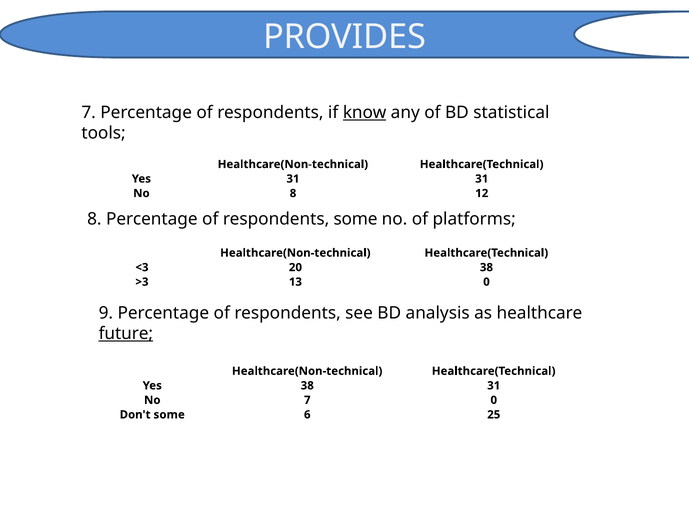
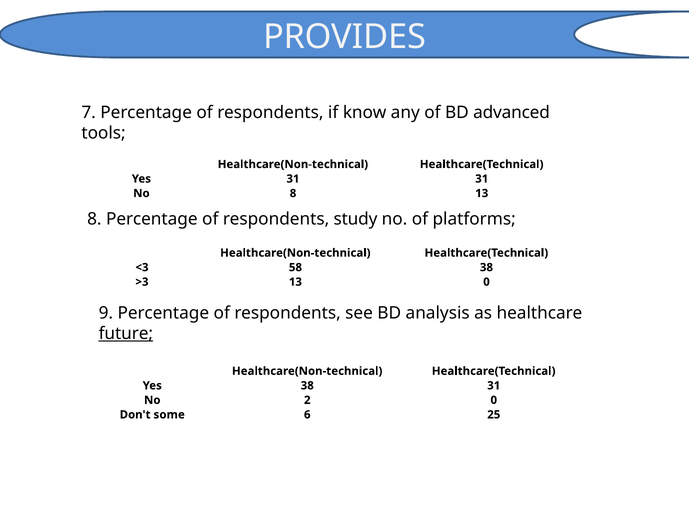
know underline: present -> none (365, 113)
statistical: statistical -> advanced (512, 113)
8 12: 12 -> 13 (482, 193)
respondents some: some -> study (356, 219)
20: 20 -> 58 (295, 267)
No 7: 7 -> 2 (307, 400)
